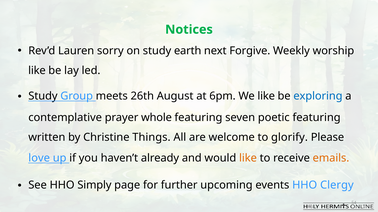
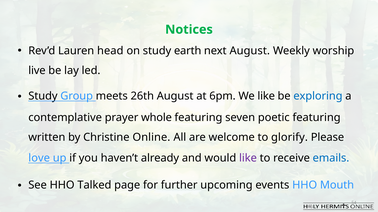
sorry: sorry -> head (110, 51)
next Forgive: Forgive -> August (250, 51)
like: like -> live (37, 71)
Things: Things -> Online (151, 138)
like colour: orange -> purple (248, 158)
emails colour: orange -> blue (331, 158)
Simply: Simply -> Talked (94, 186)
Clergy: Clergy -> Mouth (337, 186)
